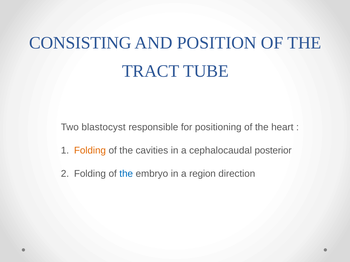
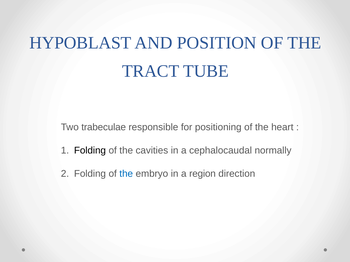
CONSISTING: CONSISTING -> HYPOBLAST (80, 43)
blastocyst: blastocyst -> trabeculae (104, 127)
Folding colour: orange -> black (90, 151)
posterior: posterior -> normally (273, 151)
